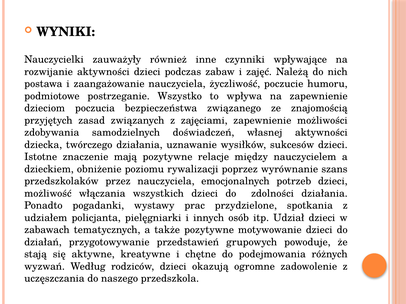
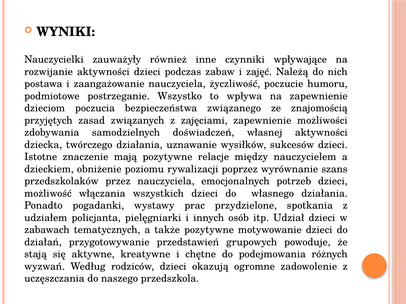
zdolności: zdolności -> własnego (273, 194)
